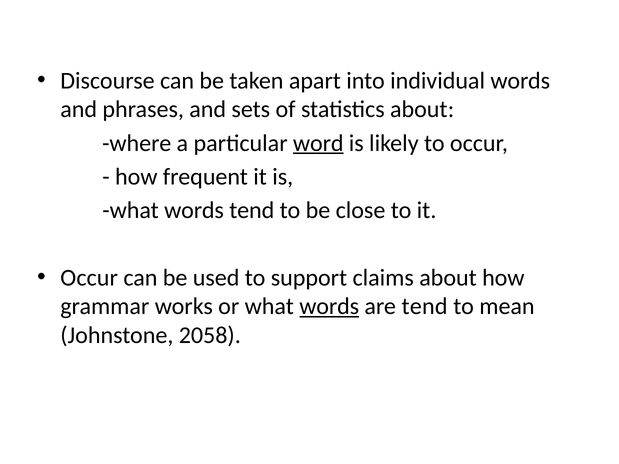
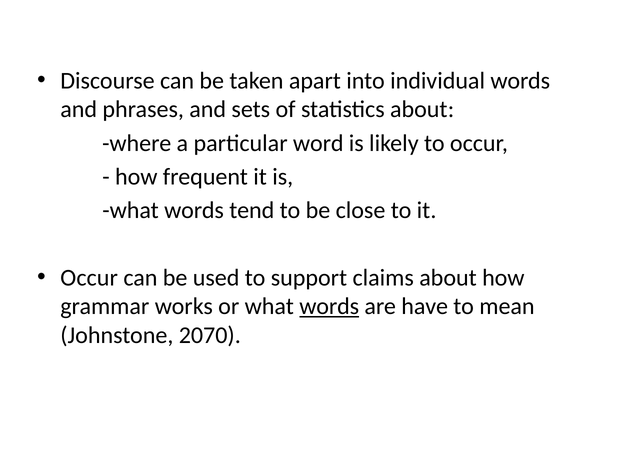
word underline: present -> none (318, 143)
are tend: tend -> have (425, 307)
2058: 2058 -> 2070 (210, 335)
